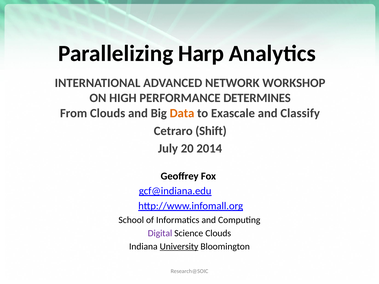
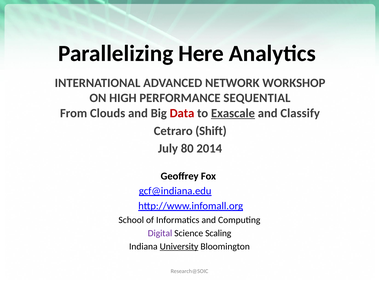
Harp: Harp -> Here (201, 54)
DETERMINES: DETERMINES -> SEQUENTIAL (257, 98)
Data colour: orange -> red (182, 113)
Exascale underline: none -> present (233, 113)
20: 20 -> 80 (187, 149)
Science Clouds: Clouds -> Scaling (218, 233)
